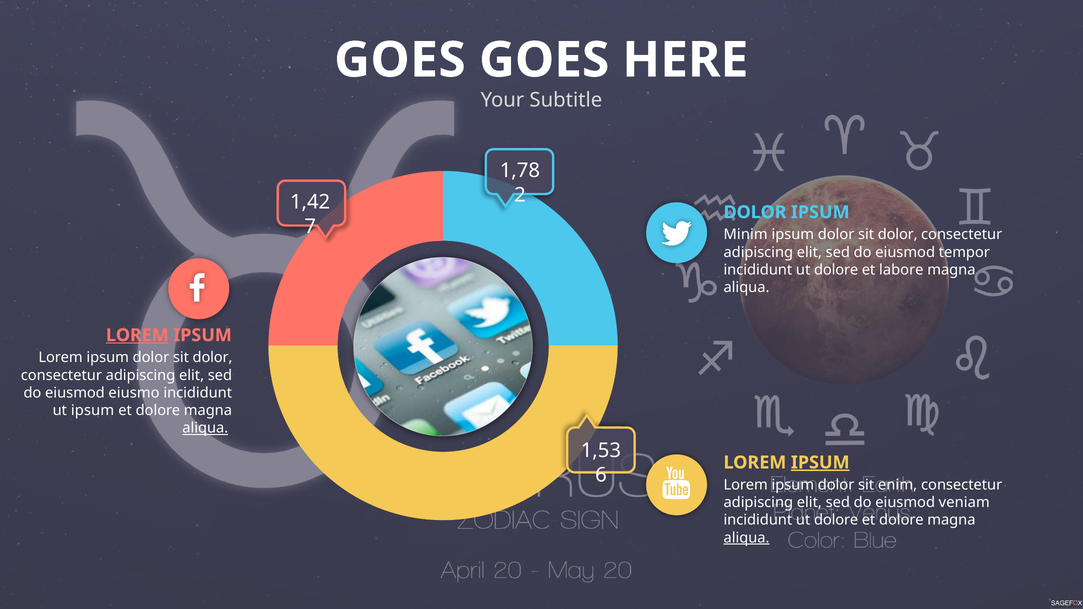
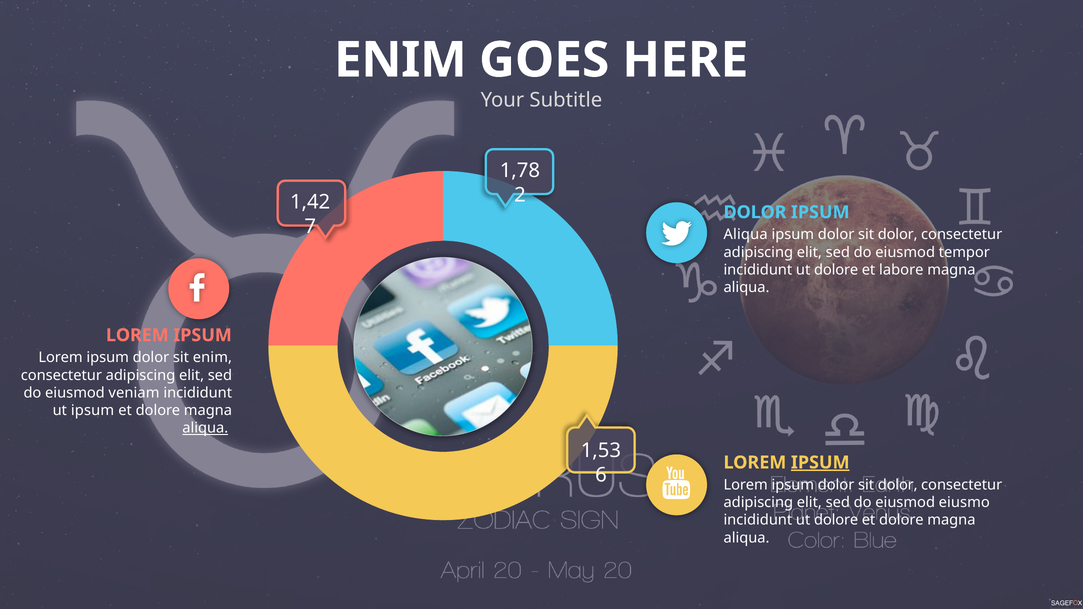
GOES: GOES -> ENIM (400, 60)
Minim: Minim -> Aliqua (746, 235)
LOREM underline: present -> none (137, 335)
dolor: dolor -> enim (212, 358)
eiusmo: eiusmo -> veniam (134, 393)
enim: enim -> dolor (898, 485)
veniam: veniam -> eiusmo (964, 503)
aliqua underline: present -> none (747, 538)
